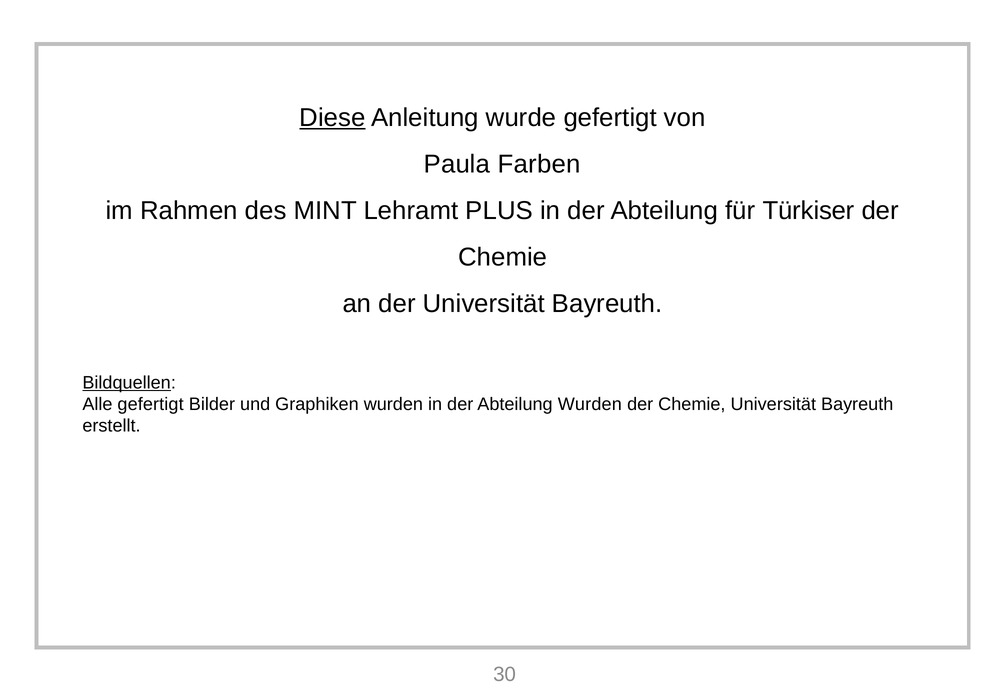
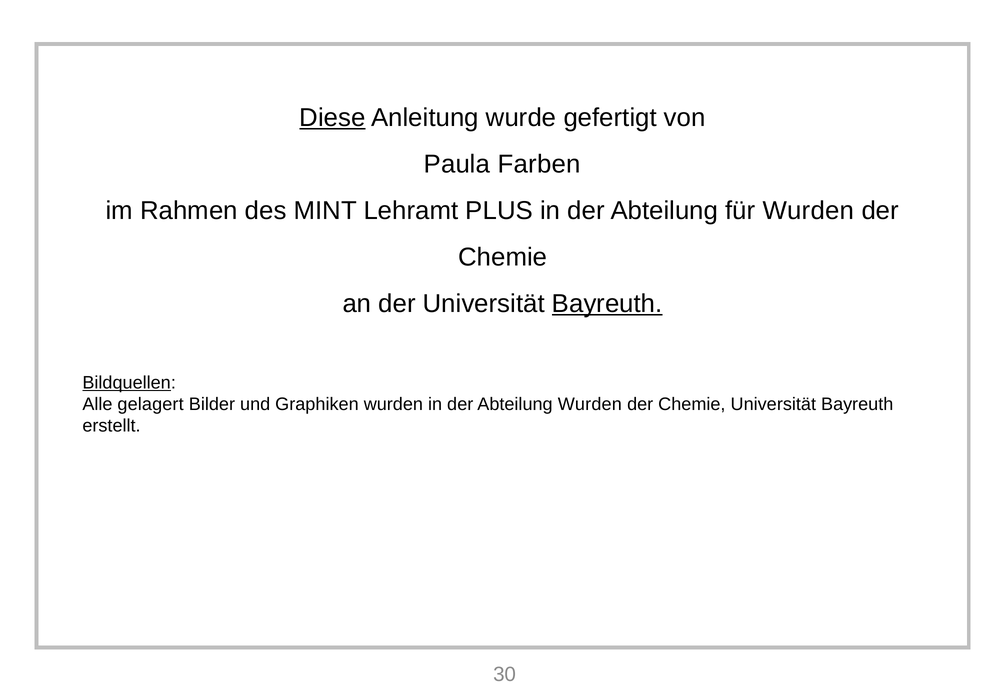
für Türkiser: Türkiser -> Wurden (808, 211)
Bayreuth underline: none -> present (607, 303)
Alle gefertigt: gefertigt -> gelagert (151, 404)
